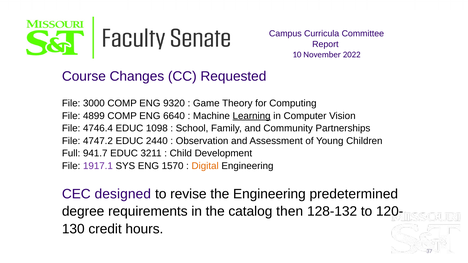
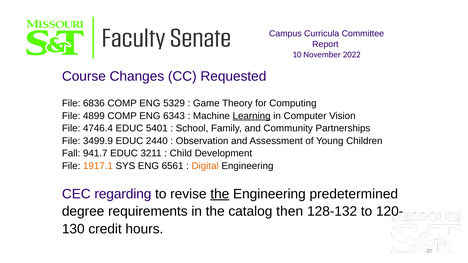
3000: 3000 -> 6836 (94, 104)
9320: 9320 -> 5329 (174, 104)
6640: 6640 -> 6343 (174, 116)
1098: 1098 -> 5401 (157, 129)
4747.2: 4747.2 -> 3499.9 (98, 141)
Full: Full -> Fall (71, 154)
1917.1 colour: purple -> orange (98, 166)
1570: 1570 -> 6561 (173, 166)
designed: designed -> regarding (123, 194)
the underline: none -> present (220, 194)
